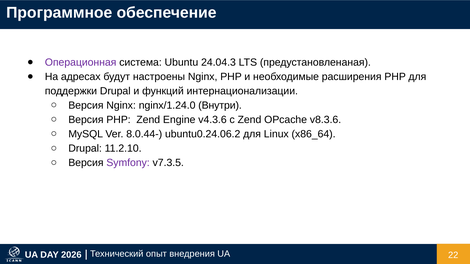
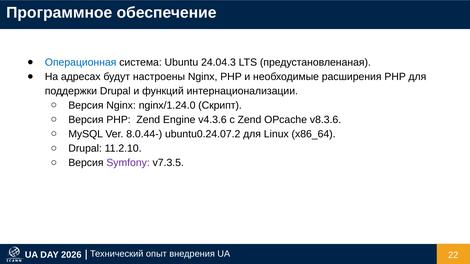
Операционная colour: purple -> blue (81, 62)
Внутри: Внутри -> Скрипт (220, 106)
ubuntu0.24.06.2: ubuntu0.24.06.2 -> ubuntu0.24.07.2 (203, 134)
